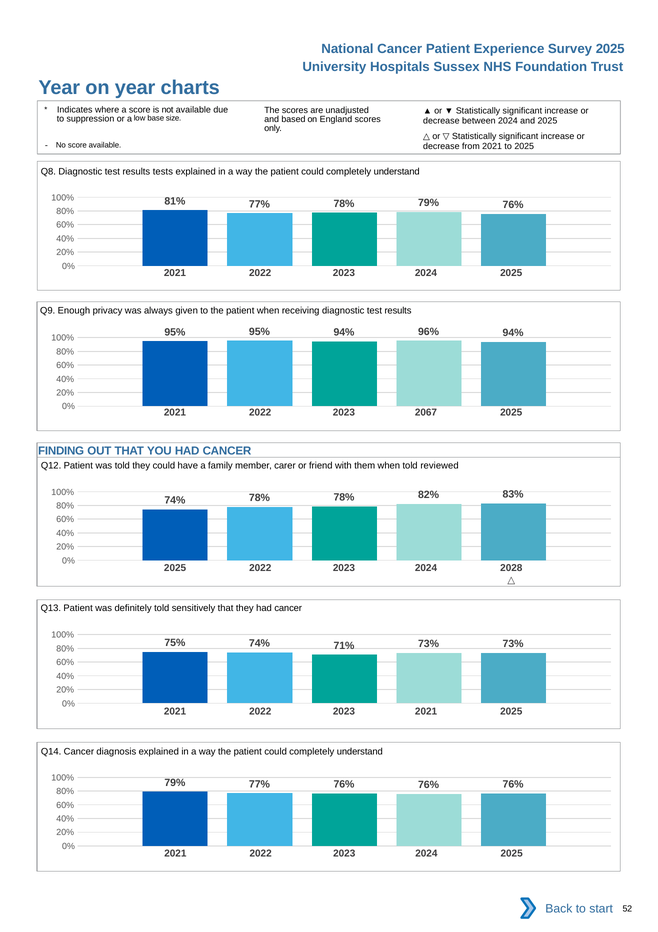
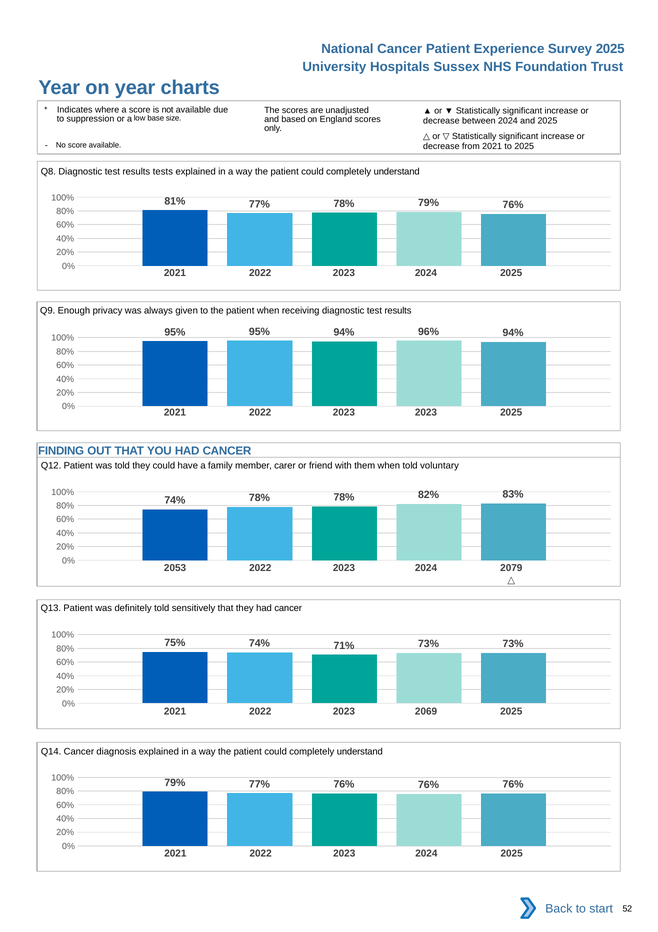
2023 2067: 2067 -> 2023 (426, 412)
reviewed: reviewed -> voluntary (440, 465)
2025: 2025 -> 2053 (175, 567)
2028: 2028 -> 2079 (511, 567)
2023 2021: 2021 -> 2069 (426, 711)
